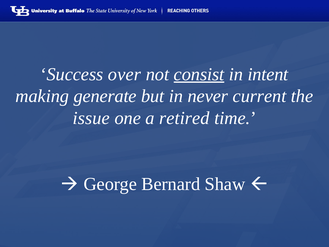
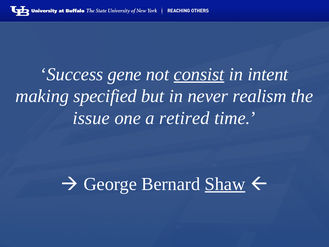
over: over -> gene (125, 74)
generate: generate -> specified (105, 96)
current: current -> realism (260, 96)
Shaw underline: none -> present (225, 184)
